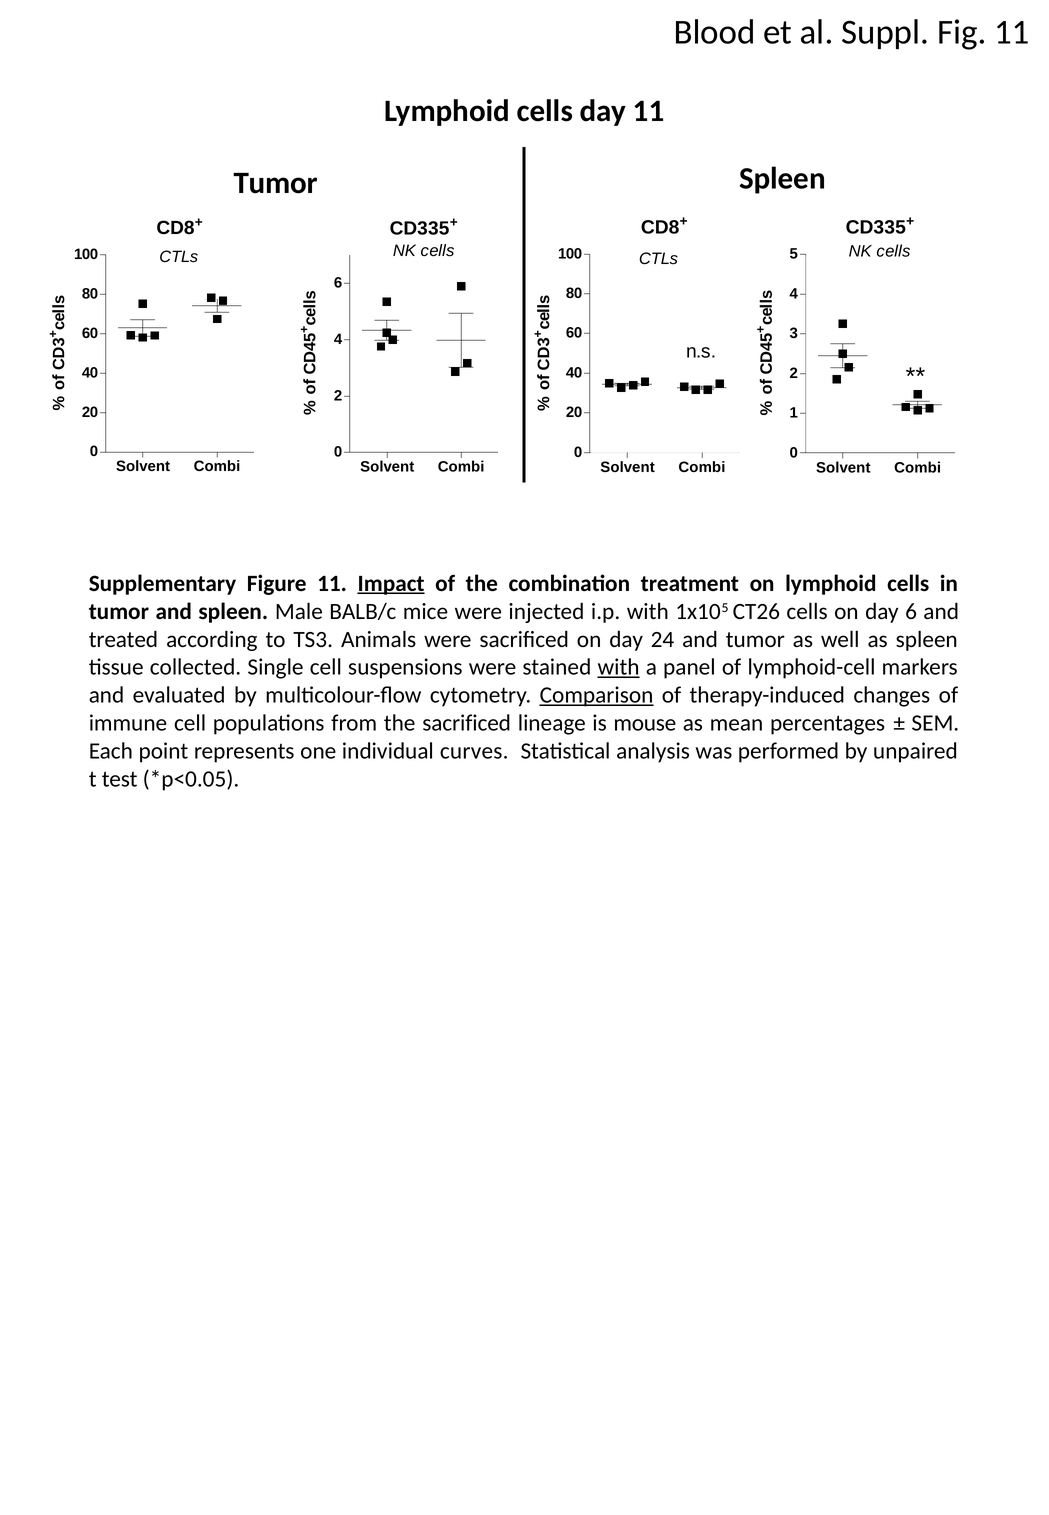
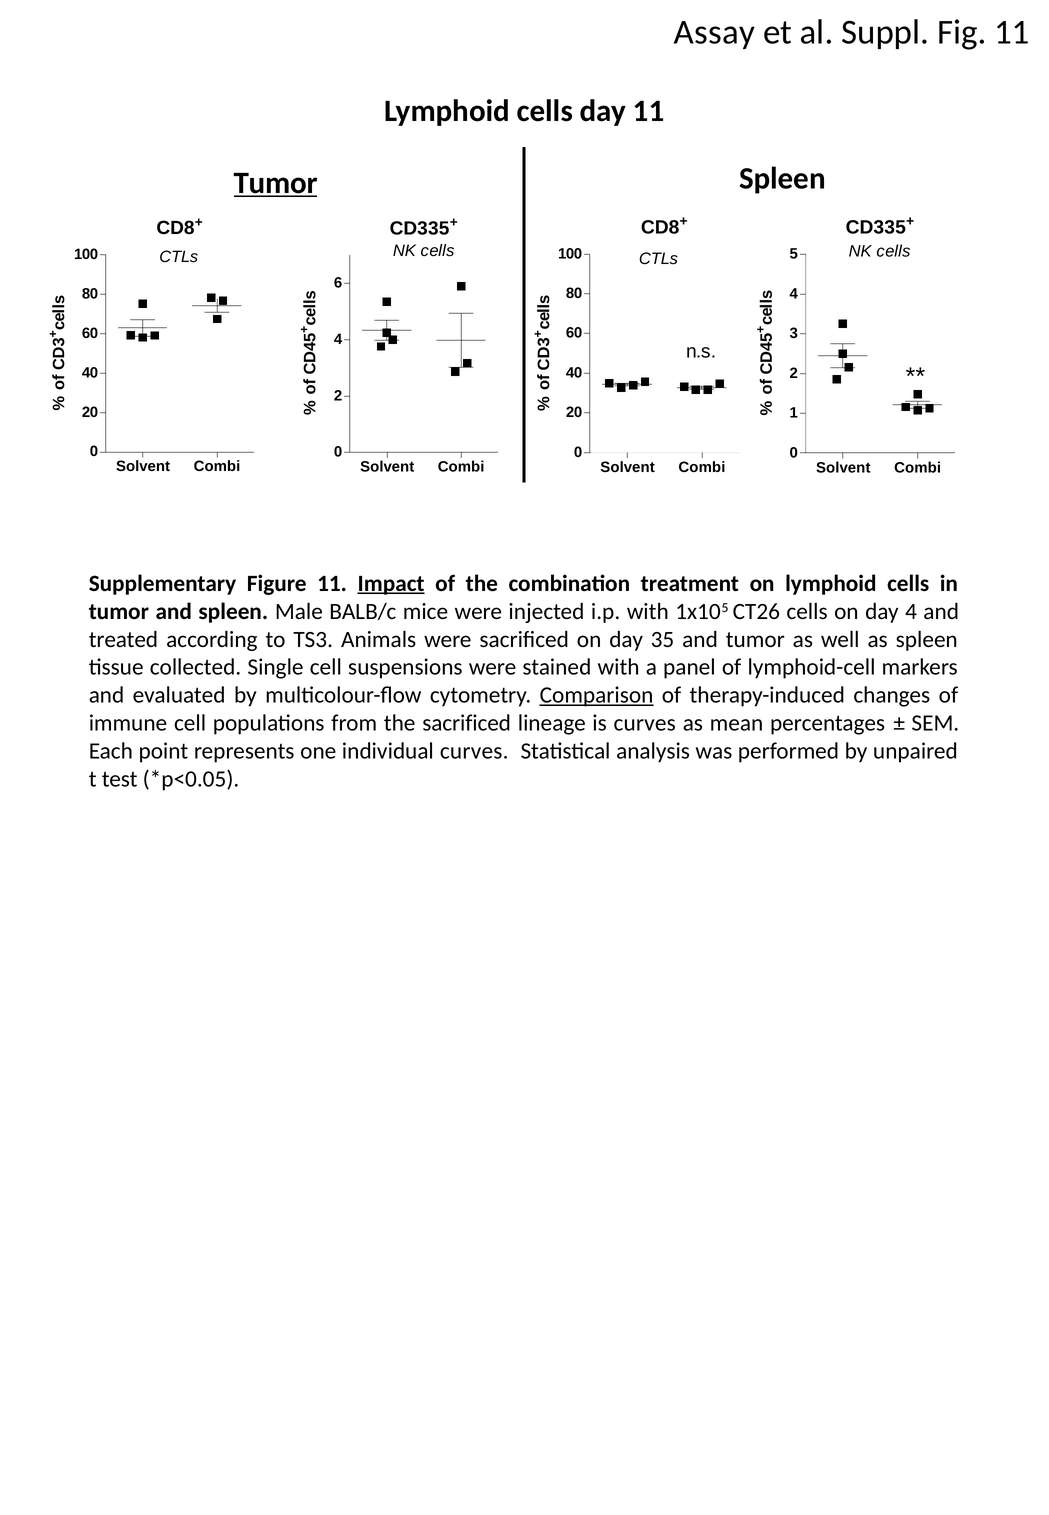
Blood: Blood -> Assay (714, 32)
Tumor underline: none -> present (276, 183)
day 6: 6 -> 4 (911, 611)
24: 24 -> 35 (662, 639)
with underline: present -> none (619, 667)
is mouse: mouse -> curves (645, 723)
